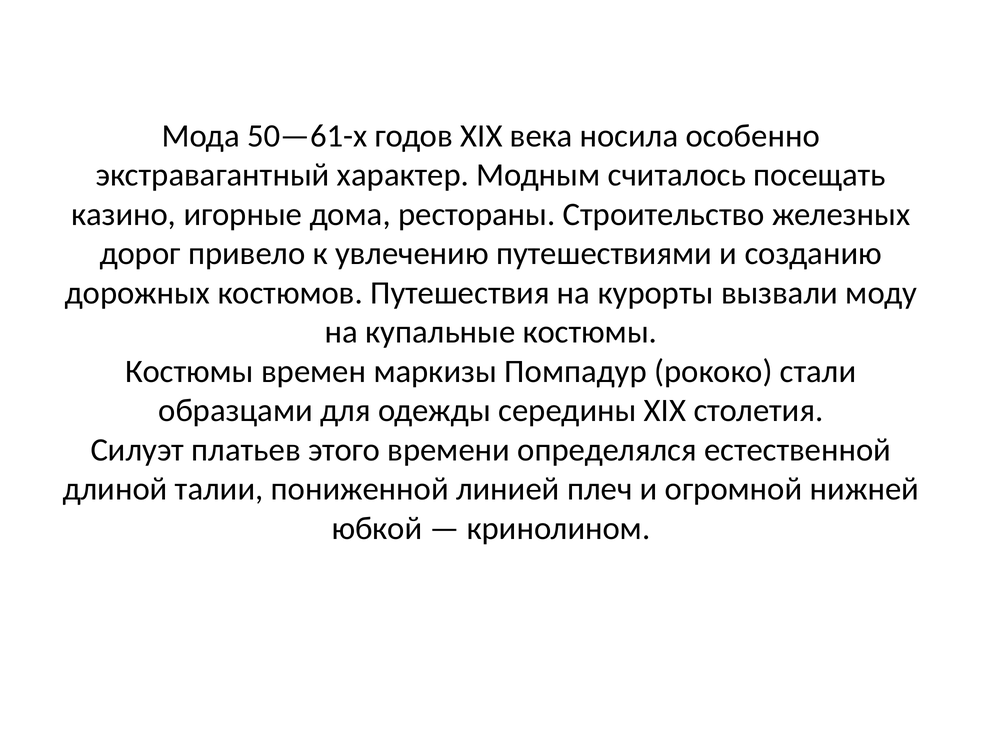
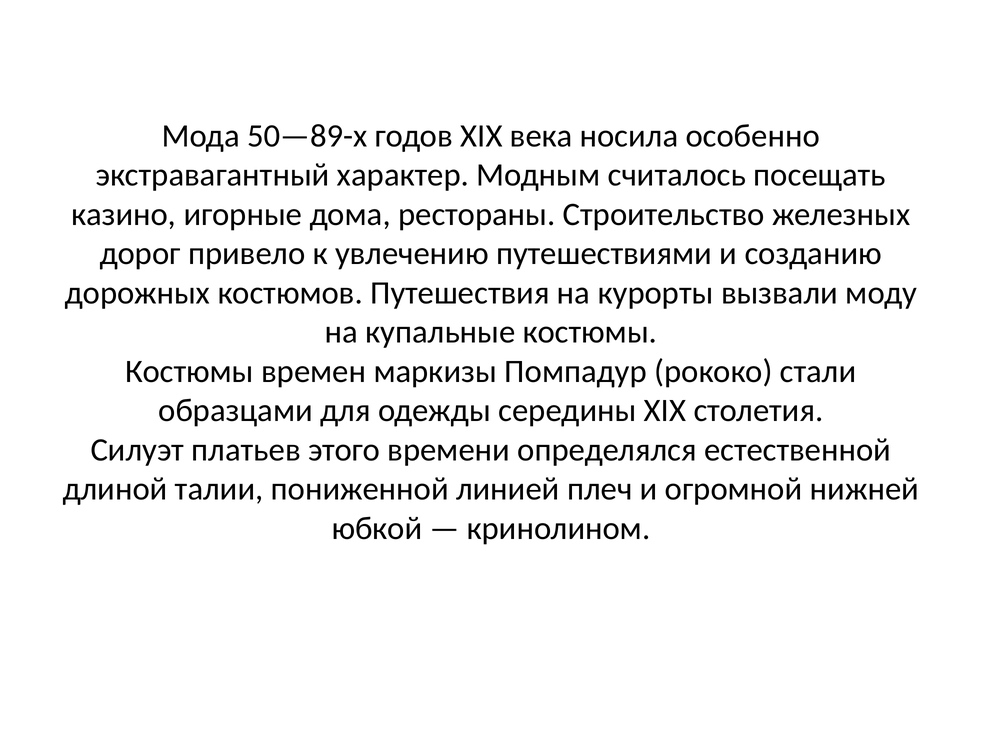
50—61-х: 50—61-х -> 50—89-х (307, 136)
